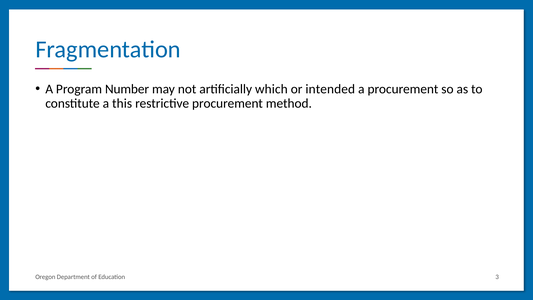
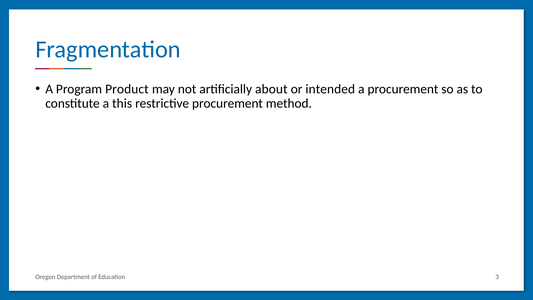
Number: Number -> Product (127, 89)
which: which -> about (271, 89)
